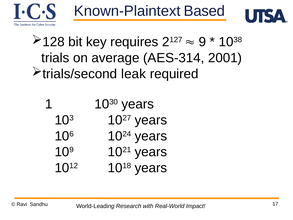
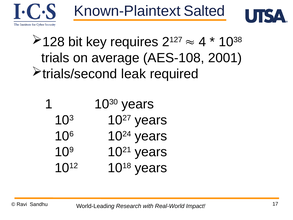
Based: Based -> Salted (204, 11)
9: 9 -> 4 (202, 42)
AES-314: AES-314 -> AES-108 (174, 58)
